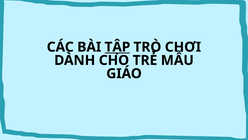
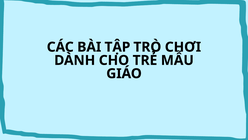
TẬP underline: present -> none (117, 47)
